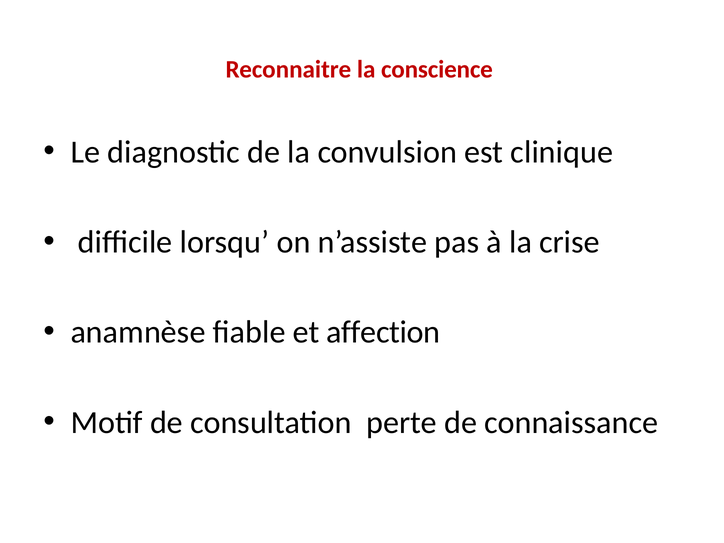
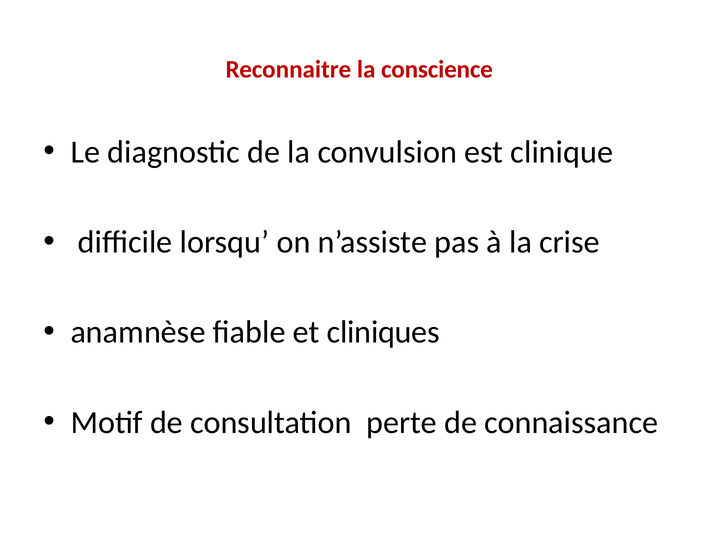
affection: affection -> cliniques (383, 332)
